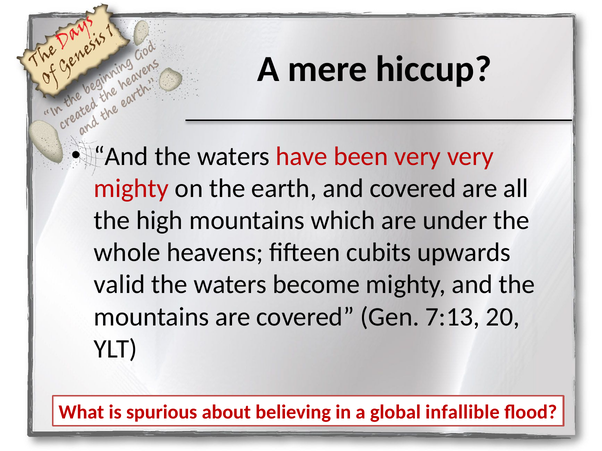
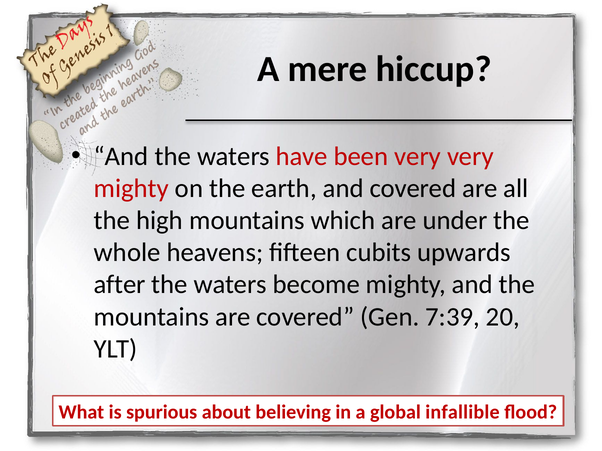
valid: valid -> after (120, 285)
7:13: 7:13 -> 7:39 (453, 317)
